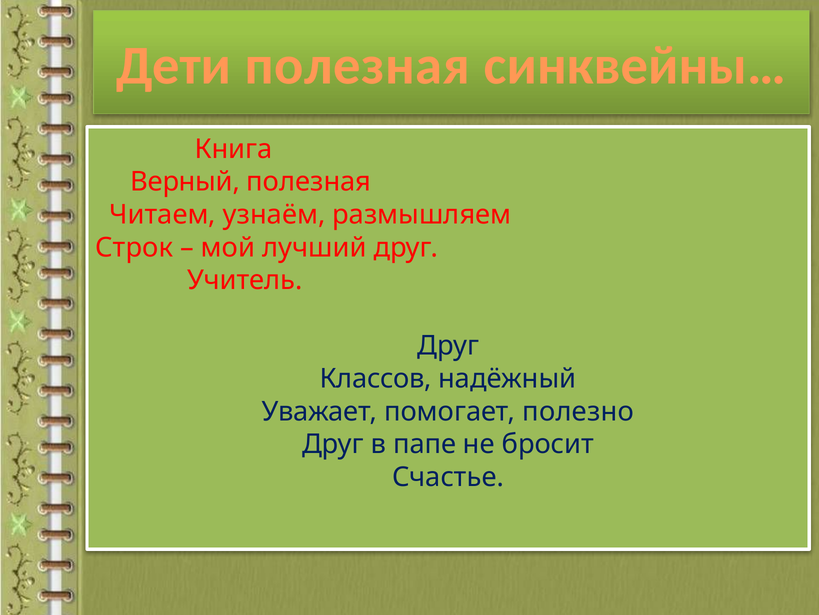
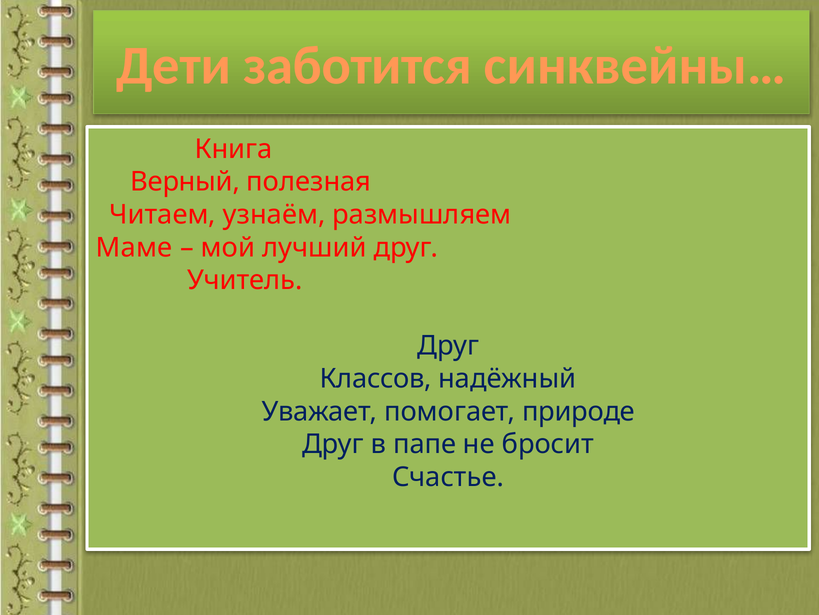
Дети полезная: полезная -> заботится (358, 66)
Строк: Строк -> Маме (134, 247)
полезно: полезно -> природе (579, 411)
